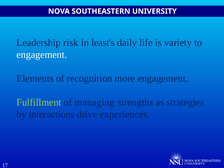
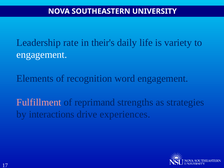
risk: risk -> rate (71, 43)
least's: least's -> their's (103, 43)
more: more -> word (125, 78)
Fulfillment colour: light green -> pink (39, 102)
managing: managing -> reprimand (95, 102)
